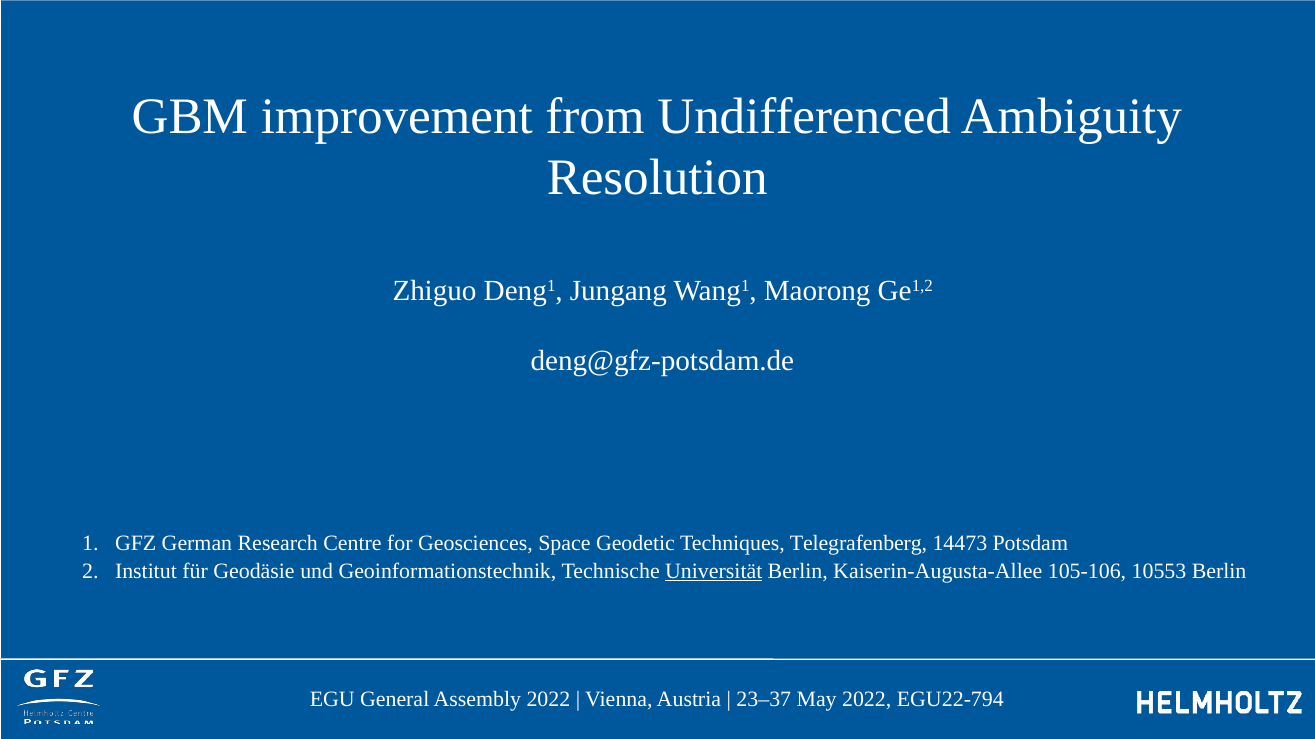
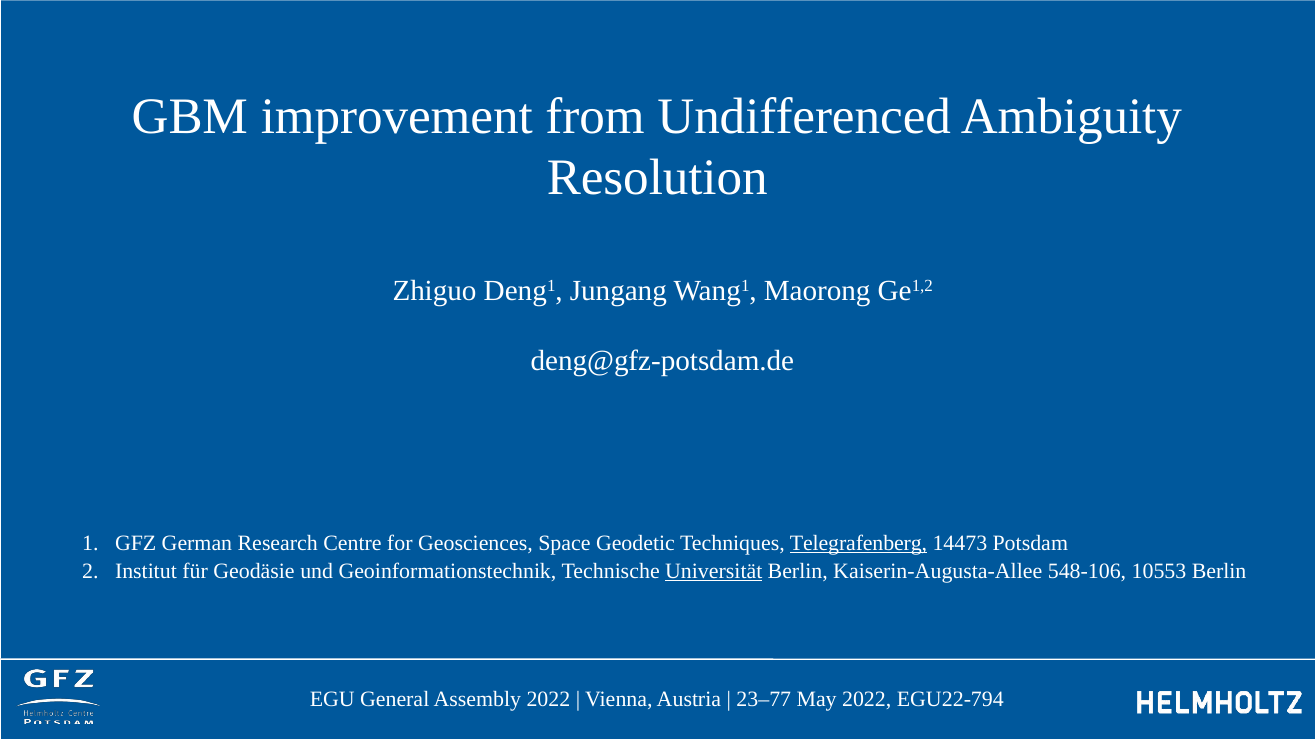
Telegrafenberg underline: none -> present (859, 544)
105-106: 105-106 -> 548-106 (1087, 572)
23–37: 23–37 -> 23–77 (764, 700)
